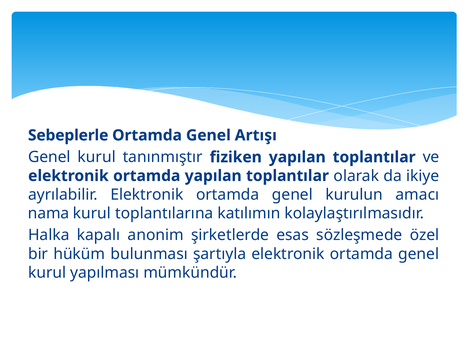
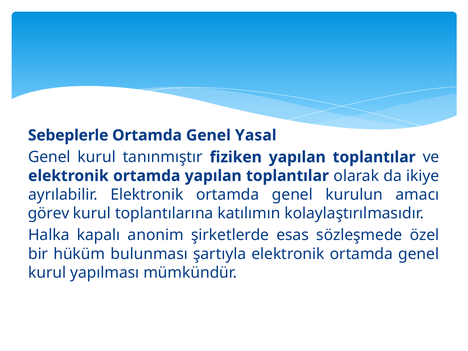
Artışı: Artışı -> Yasal (256, 135)
nama: nama -> görev (49, 213)
